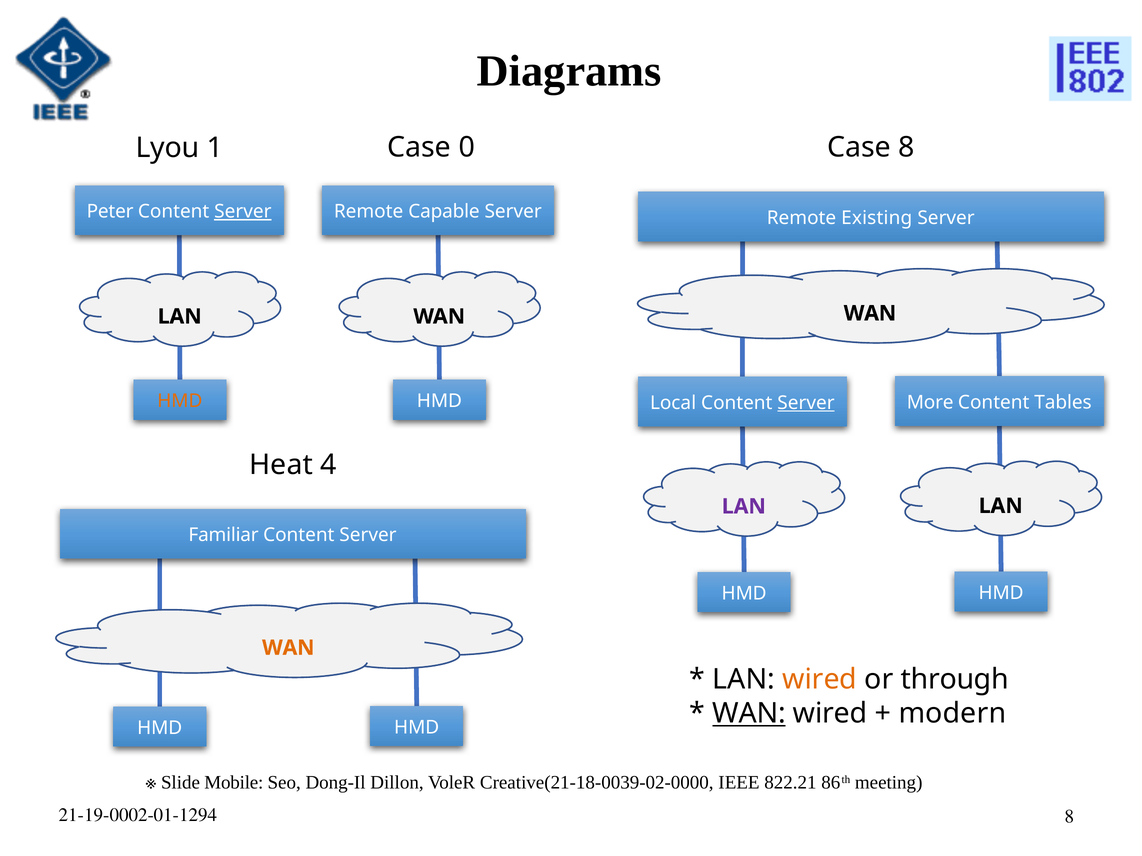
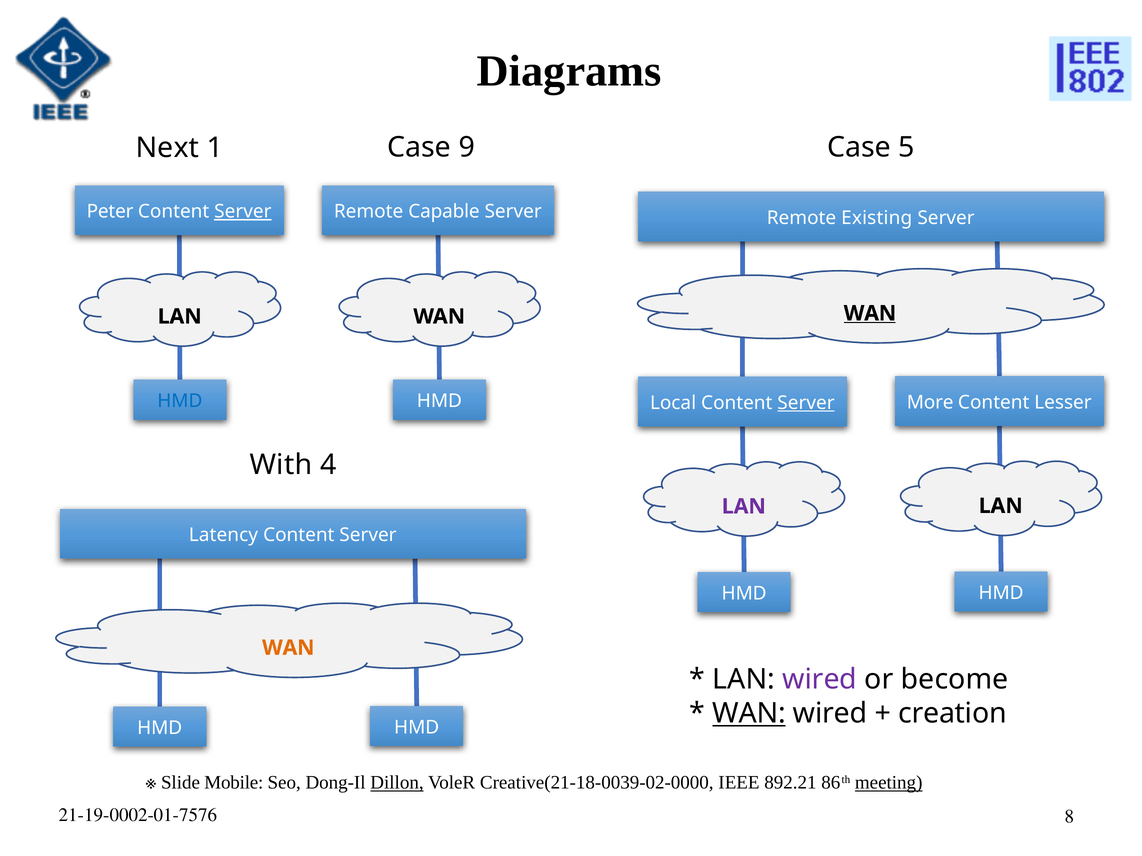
Case 8: 8 -> 5 (907, 148)
Lyou: Lyou -> Next (167, 148)
0: 0 -> 9 (467, 148)
WAN underline: none -> present (870, 314)
HMD colour: orange -> blue (180, 401)
Tables: Tables -> Lesser (1063, 403)
Heat: Heat -> With (281, 465)
Familiar: Familiar -> Latency (223, 535)
wired colour: orange -> purple (820, 680)
through: through -> become (955, 680)
modern: modern -> creation (953, 714)
Dillon underline: none -> present (397, 783)
822.21: 822.21 -> 892.21 (790, 783)
meeting underline: none -> present (889, 783)
21-19-0002-01-1294: 21-19-0002-01-1294 -> 21-19-0002-01-7576 (138, 815)
